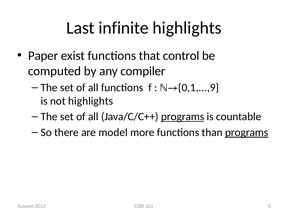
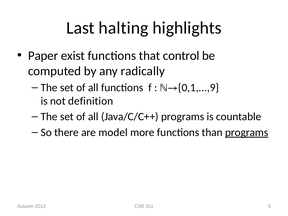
infinite: infinite -> halting (124, 28)
compiler: compiler -> radically (143, 71)
not highlights: highlights -> definition (91, 101)
programs underline: present -> none (183, 117)
